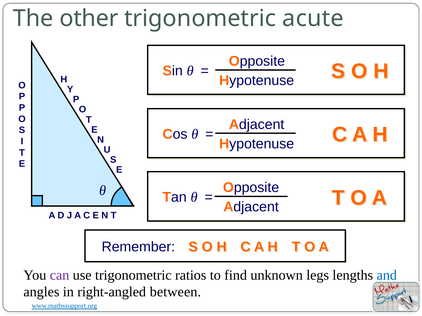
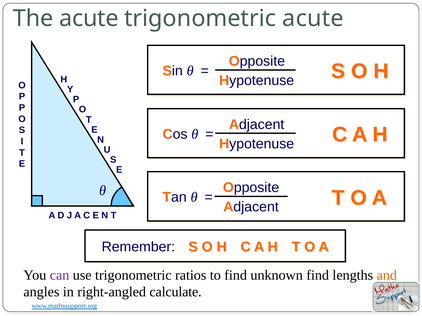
The other: other -> acute (89, 18)
unknown legs: legs -> find (318, 276)
and colour: blue -> orange (387, 276)
between: between -> calculate (176, 292)
